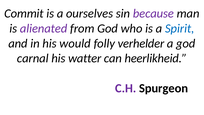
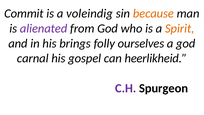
ourselves: ourselves -> voleindig (90, 13)
because colour: purple -> orange (153, 13)
Spirit colour: blue -> orange (180, 28)
would: would -> brings (75, 43)
verhelder: verhelder -> ourselves (141, 43)
watter: watter -> gospel (85, 58)
